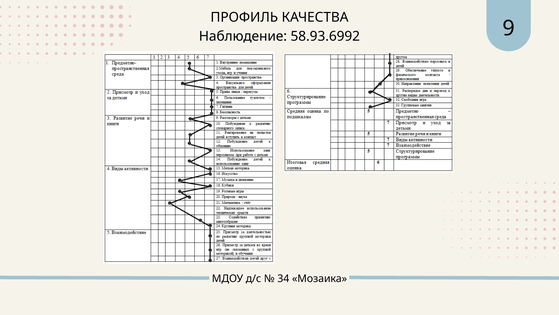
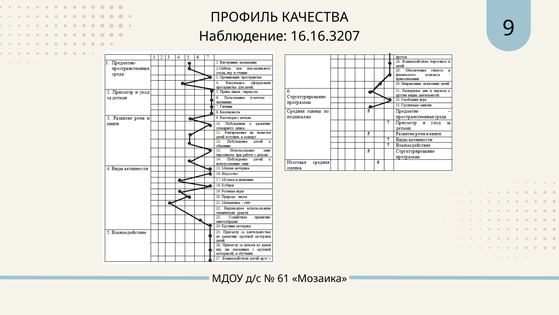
58.93.6992: 58.93.6992 -> 16.16.3207 (325, 36)
34: 34 -> 61 (283, 278)
